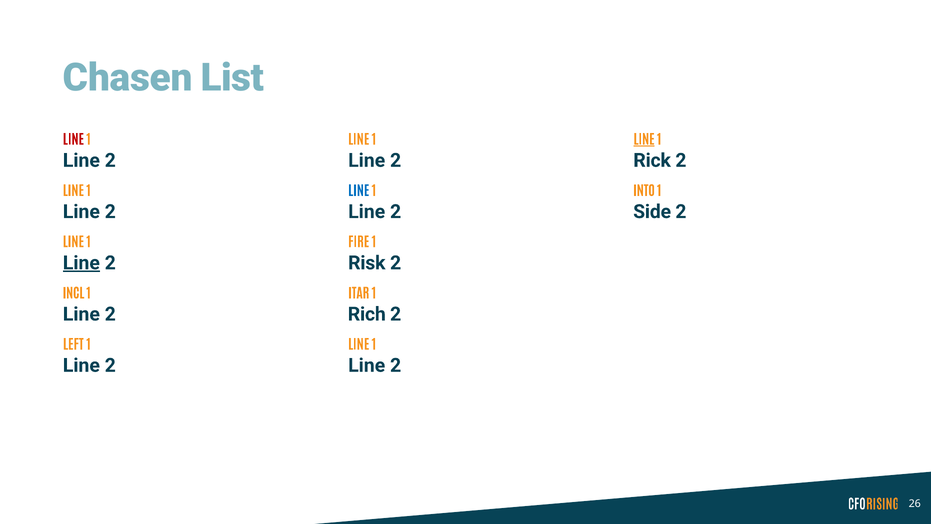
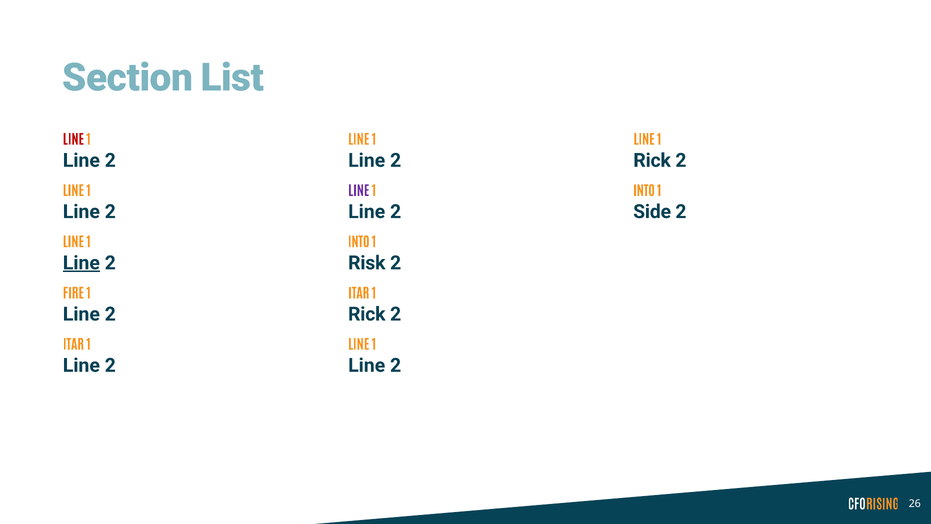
Chasen: Chasen -> Section (128, 78)
LINE underline: present -> none (644, 140)
LINE colour: blue -> purple (359, 191)
FIRE: FIRE -> INTO (359, 243)
INCL: INCL -> FIRE (73, 294)
Rich: Rich -> Rick (367, 314)
LEFT: LEFT -> ITAR (73, 345)
